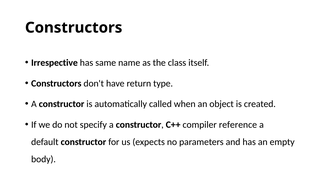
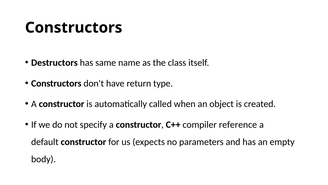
Irrespective: Irrespective -> Destructors (54, 62)
